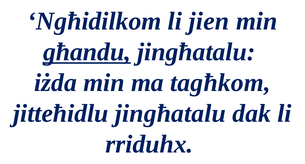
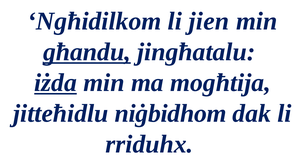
iżda underline: none -> present (56, 83)
tagħkom: tagħkom -> mogħtija (220, 83)
jitteħidlu jingħatalu: jingħatalu -> niġbidhom (171, 114)
